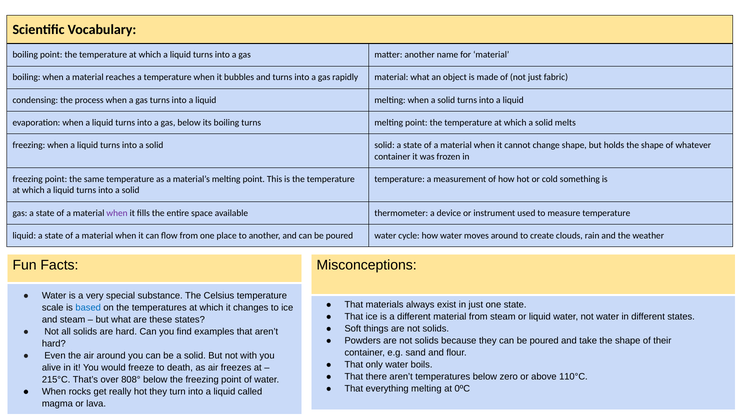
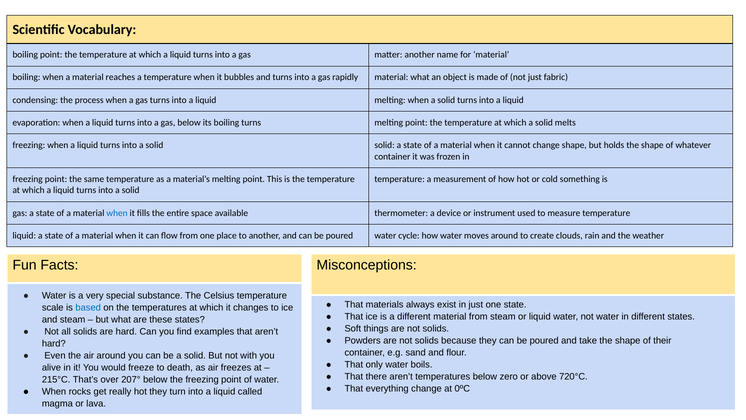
when colour: purple -> blue (117, 213)
110°C: 110°C -> 720°C (573, 376)
808°: 808° -> 207° (131, 379)
everything melting: melting -> change (426, 388)
